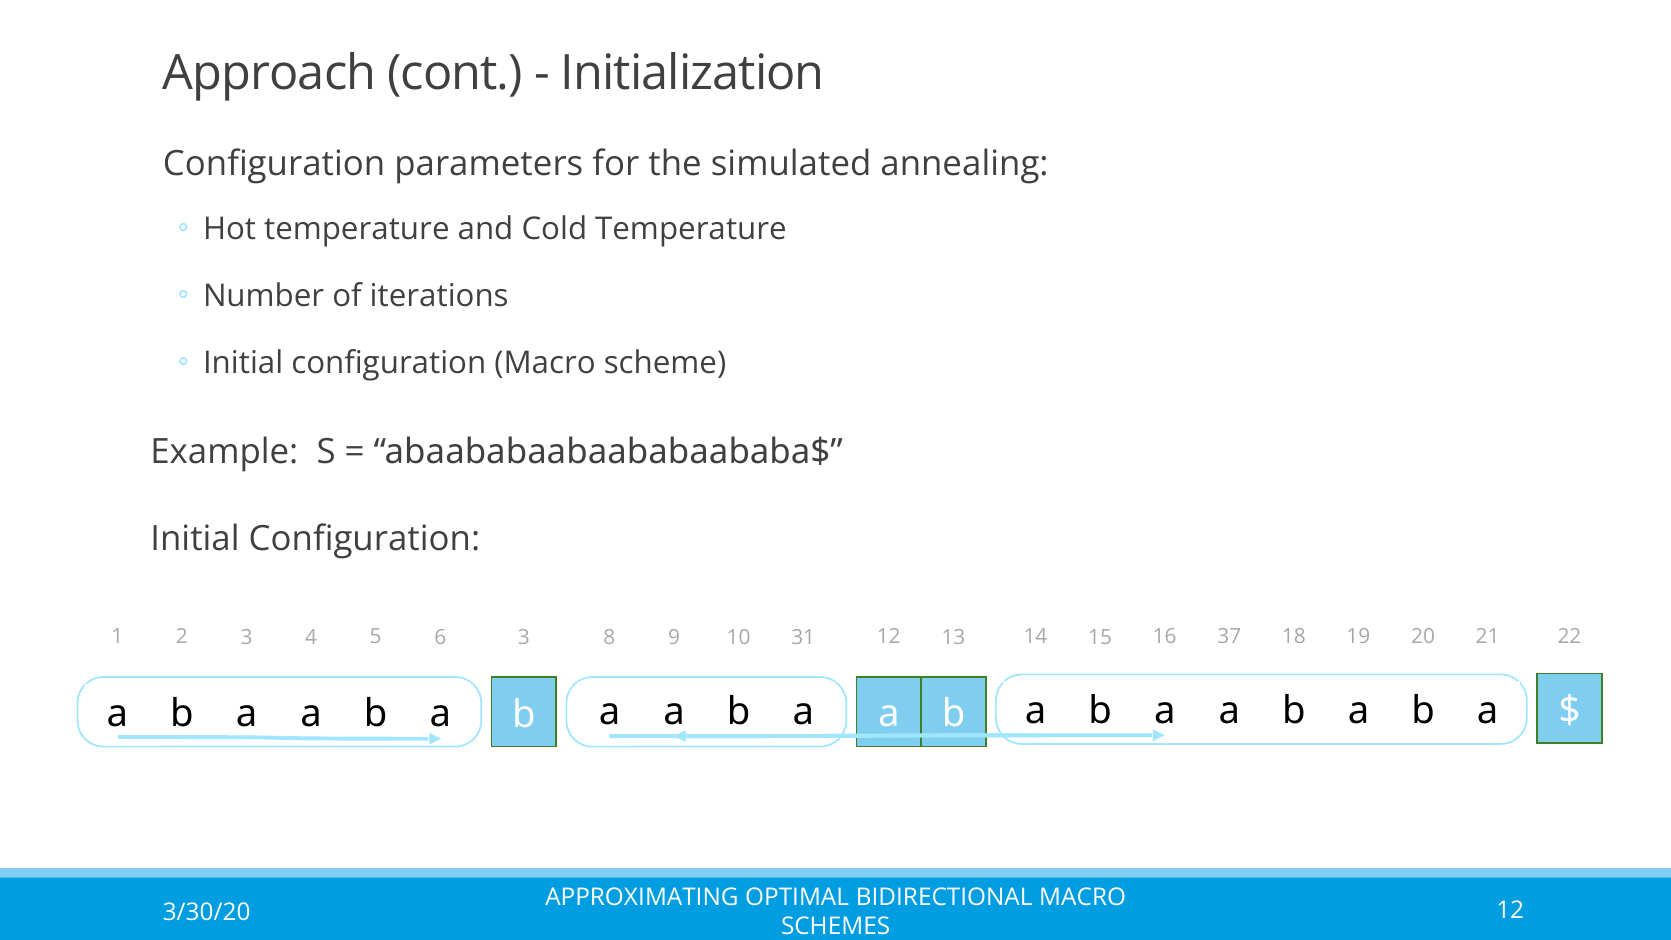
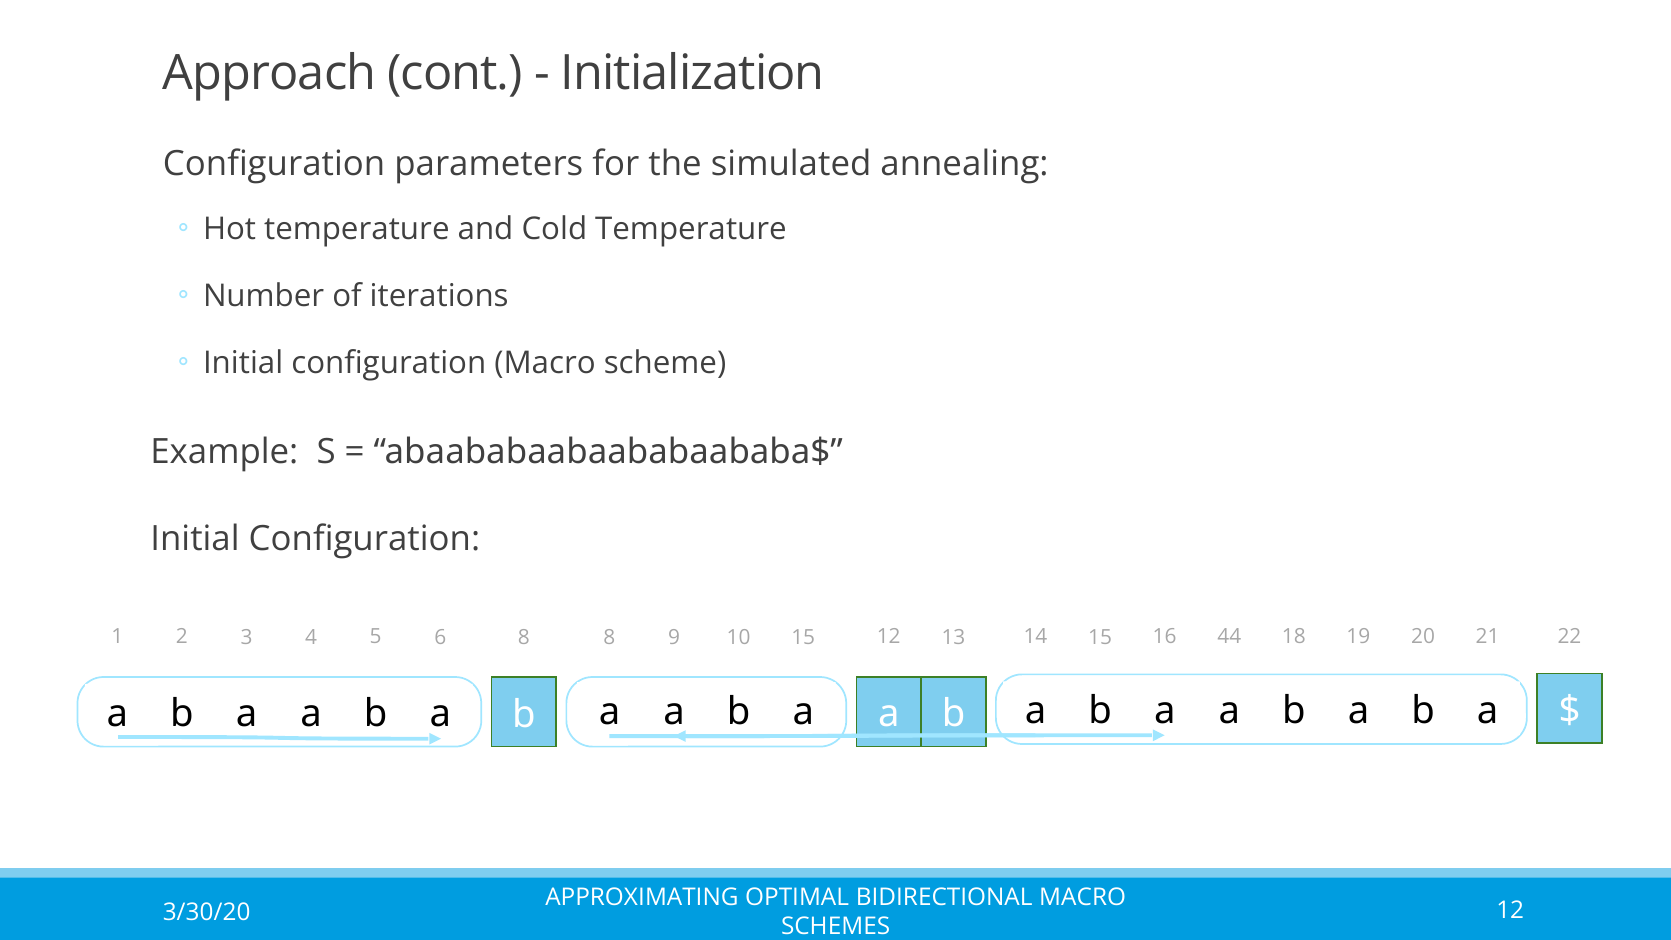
6 3: 3 -> 8 (524, 637)
10 31: 31 -> 15 (803, 637)
37: 37 -> 44 (1229, 637)
